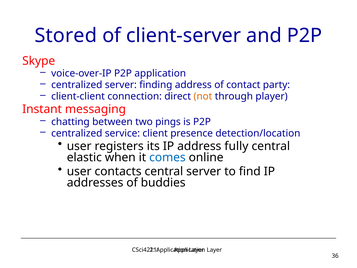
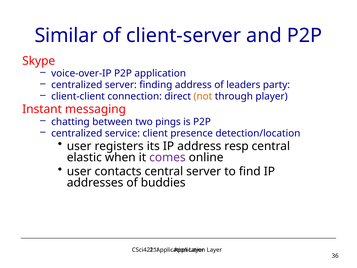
Stored: Stored -> Similar (66, 36)
contact: contact -> leaders (243, 85)
fully: fully -> resp (236, 146)
comes colour: blue -> purple (167, 157)
